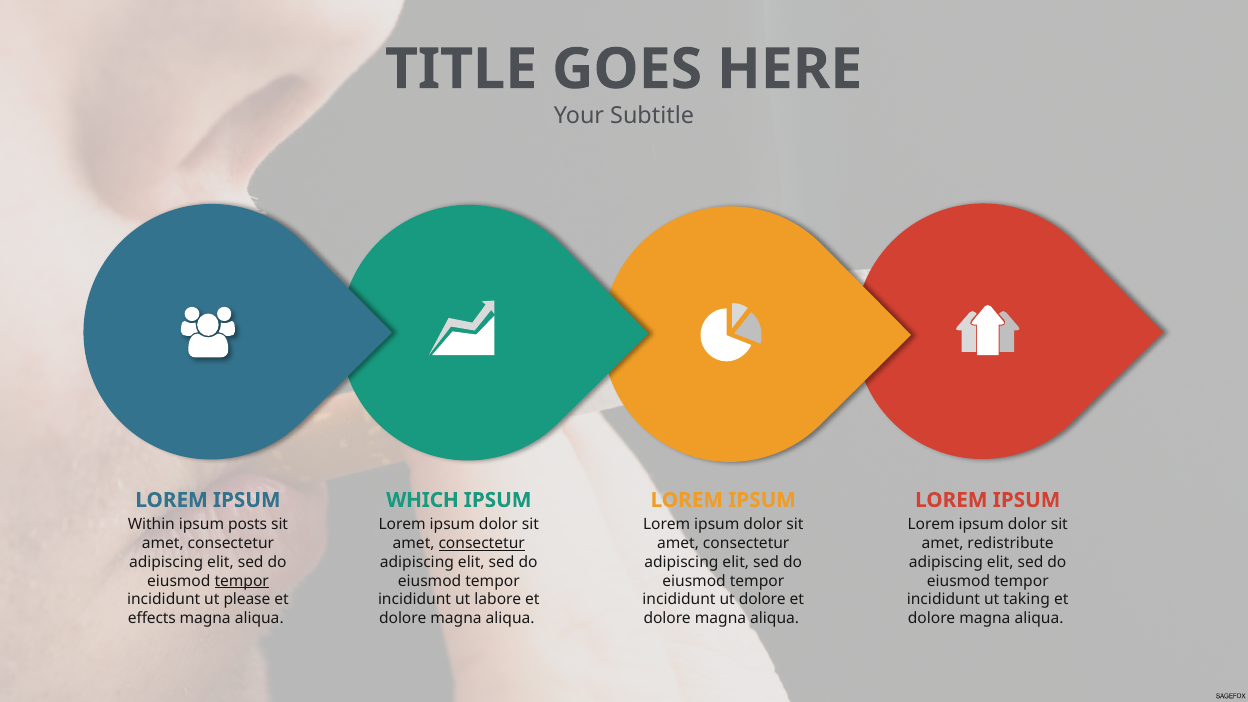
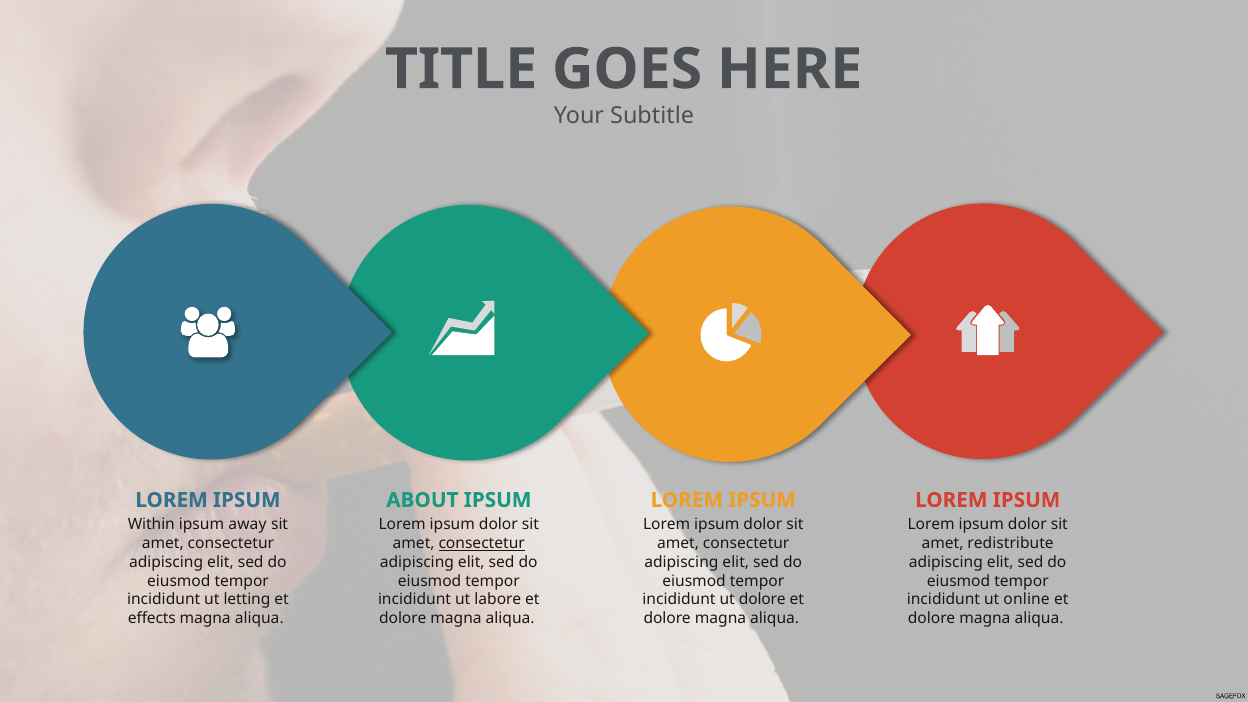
WHICH: WHICH -> ABOUT (422, 500)
posts: posts -> away (247, 525)
tempor underline: present -> none (242, 581)
please: please -> letting (247, 600)
taking: taking -> online (1027, 600)
